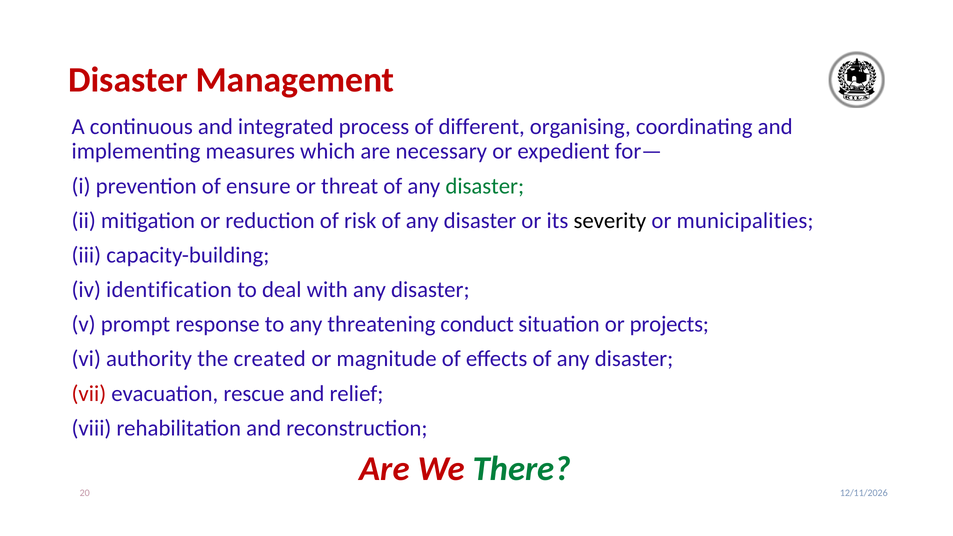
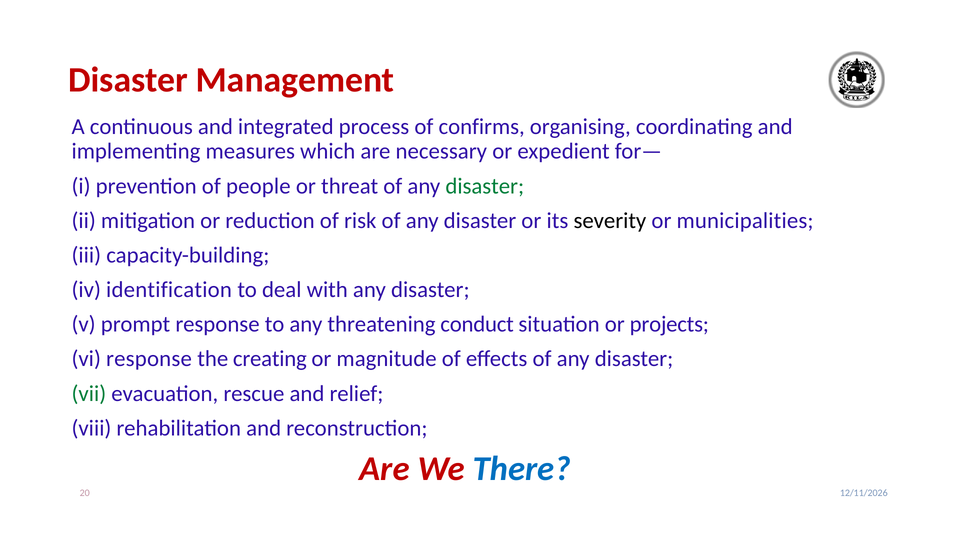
different: different -> confirms (482, 127)
ensure: ensure -> people (258, 186)
vi authority: authority -> response (149, 359)
created: created -> creating (270, 359)
vii colour: red -> green (89, 394)
There colour: green -> blue (522, 469)
